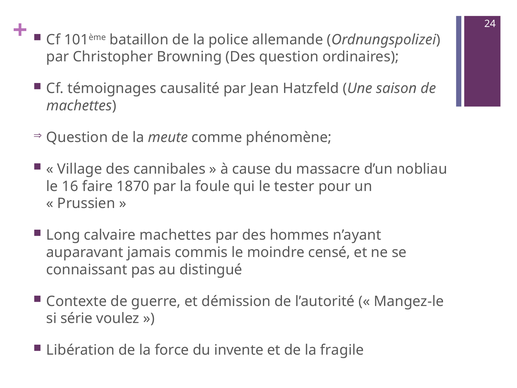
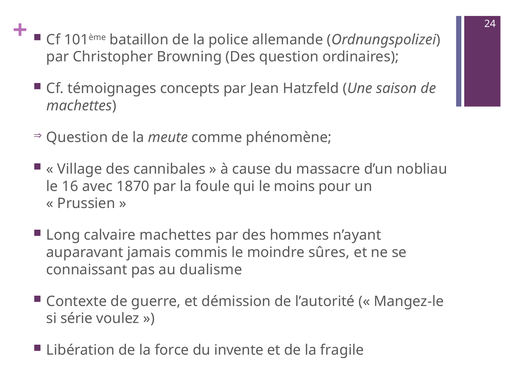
causalité: causalité -> concepts (190, 88)
faire: faire -> avec (97, 186)
tester: tester -> moins (295, 186)
censé: censé -> sûres (329, 252)
distingué: distingué -> dualisme (211, 269)
